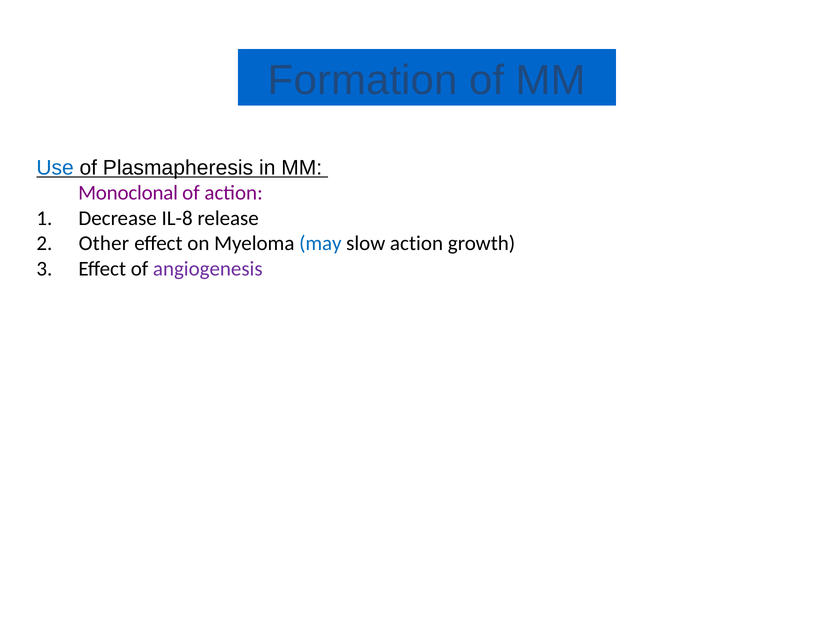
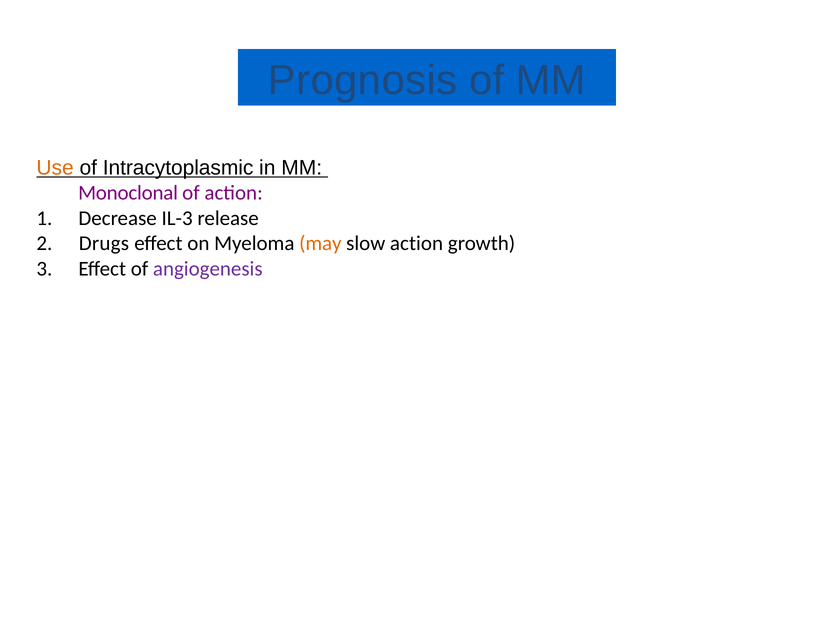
Formation: Formation -> Prognosis (363, 80)
Use colour: blue -> orange (55, 168)
Plasmapheresis: Plasmapheresis -> Intracytoplasmic (178, 168)
IL-8: IL-8 -> IL-3 (177, 218)
Other: Other -> Drugs (104, 243)
may colour: blue -> orange (320, 243)
